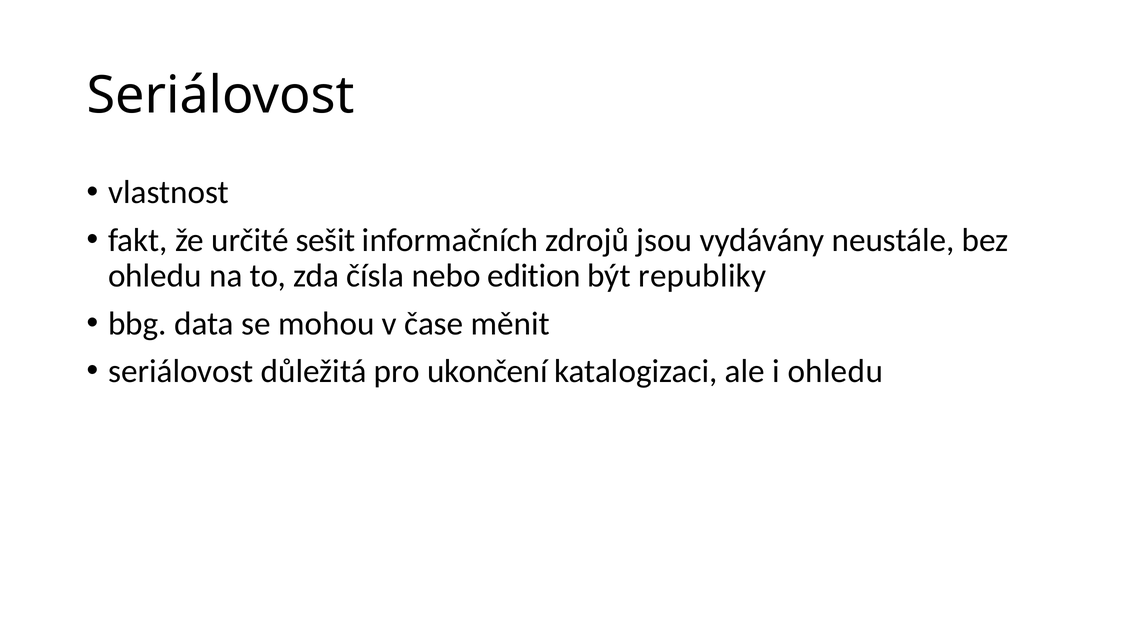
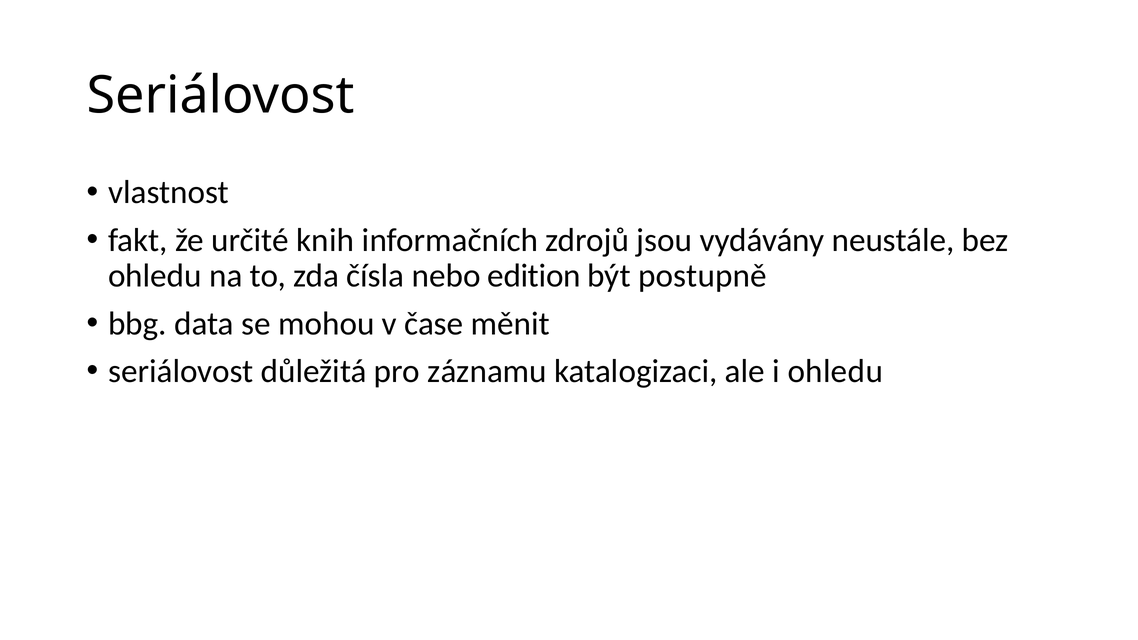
sešit: sešit -> knih (325, 240)
republiky: republiky -> postupně (702, 276)
ukončení: ukončení -> záznamu (487, 371)
